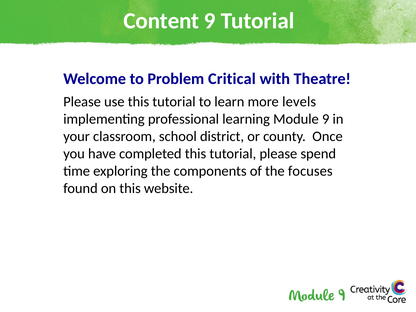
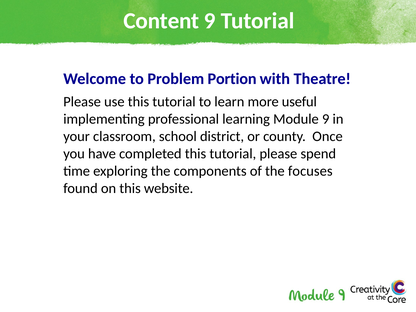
Critical: Critical -> Portion (232, 79)
levels: levels -> useful (299, 102)
